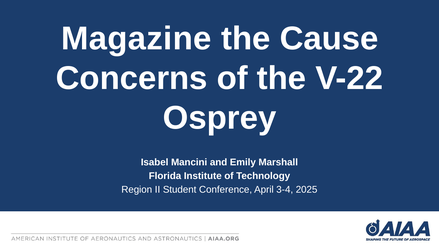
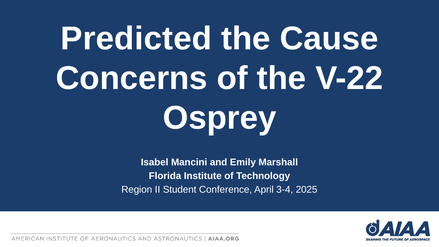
Magazine: Magazine -> Predicted (136, 39)
